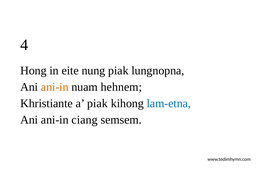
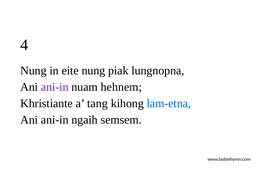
Hong: Hong -> Nung (33, 70)
ani-in colour: orange -> purple (55, 87)
a piak: piak -> tang (97, 103)
ciang: ciang -> ngaih (85, 119)
